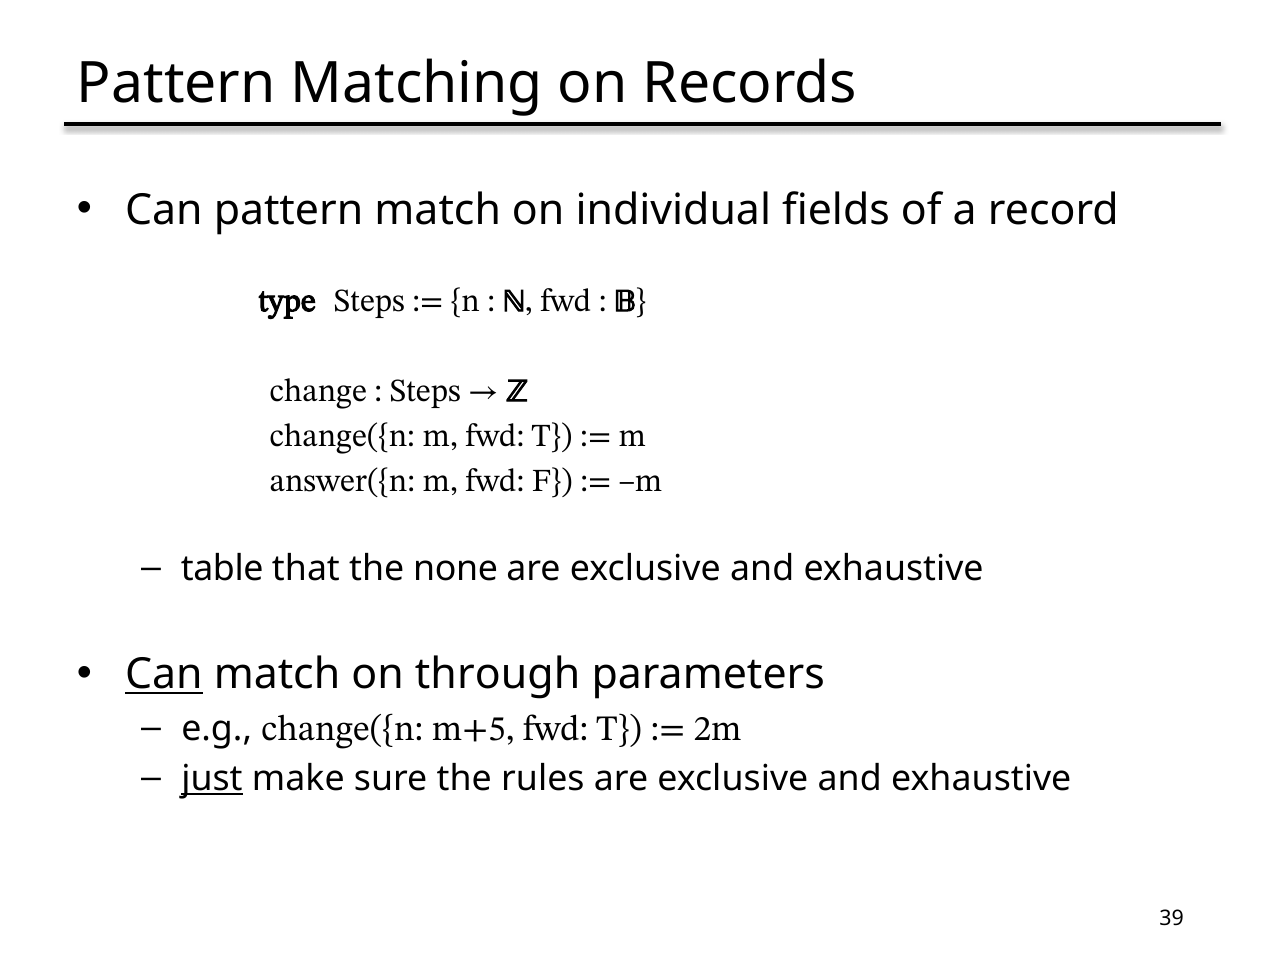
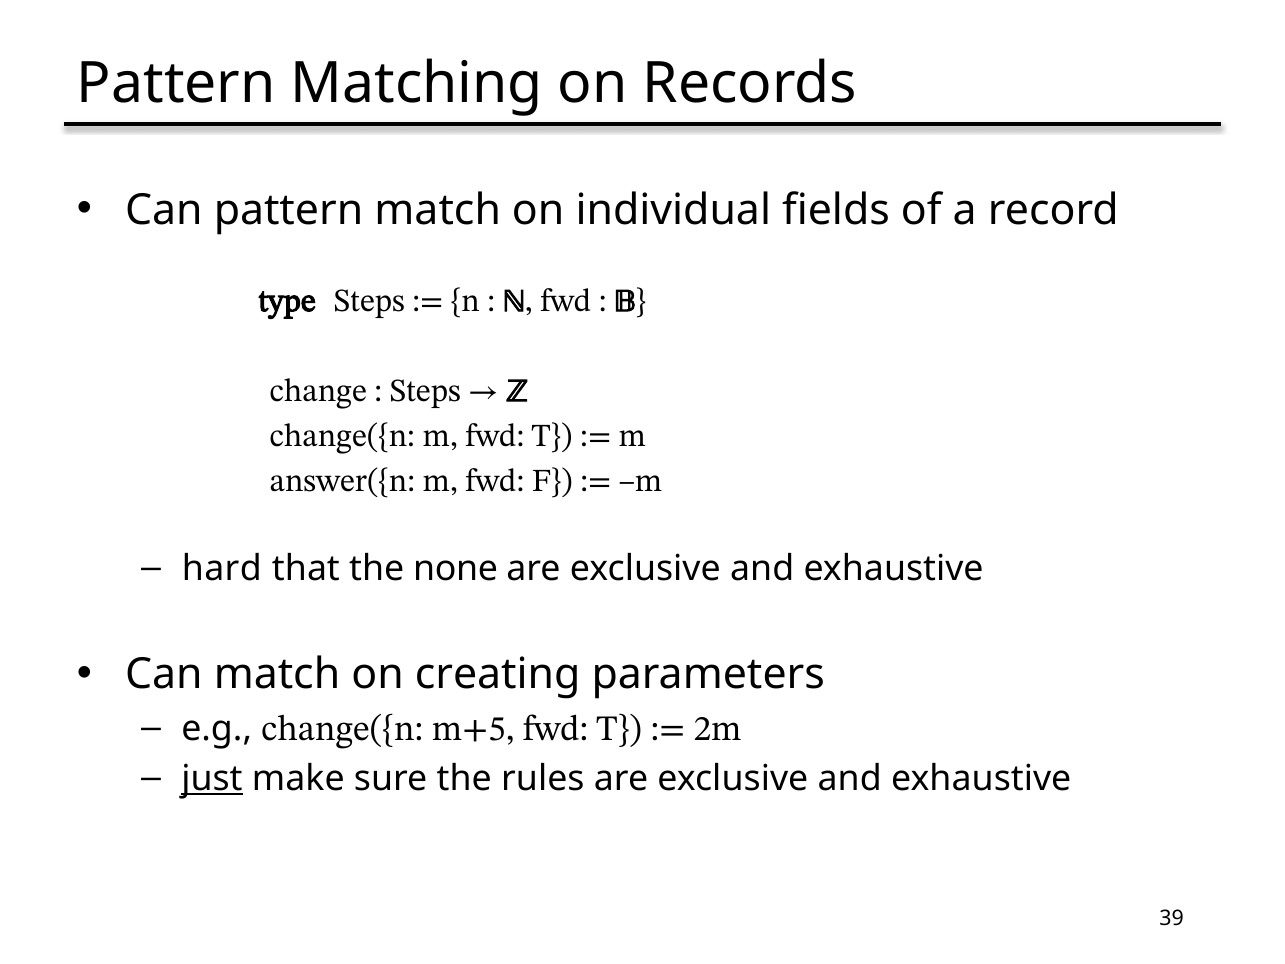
table: table -> hard (222, 568)
Can underline: present -> none (164, 675)
through: through -> creating (498, 675)
